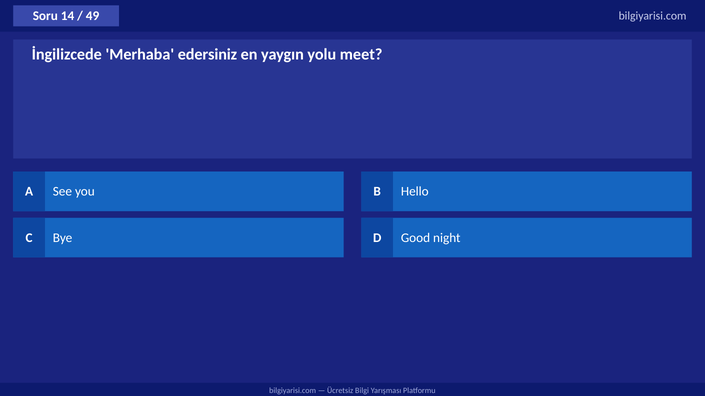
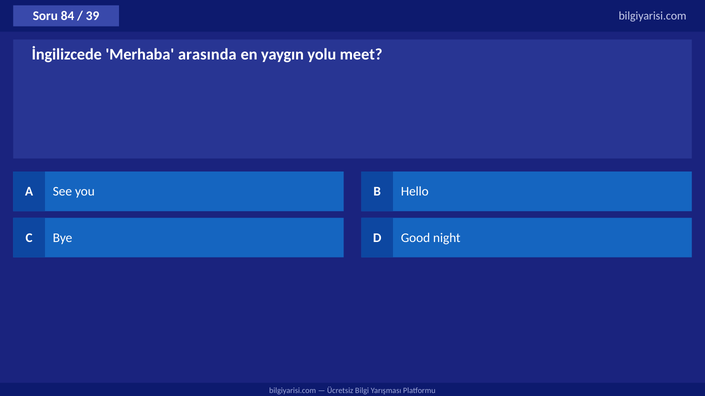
14: 14 -> 84 (68, 16)
49: 49 -> 39 (93, 16)
edersiniz: edersiniz -> arasında (207, 54)
